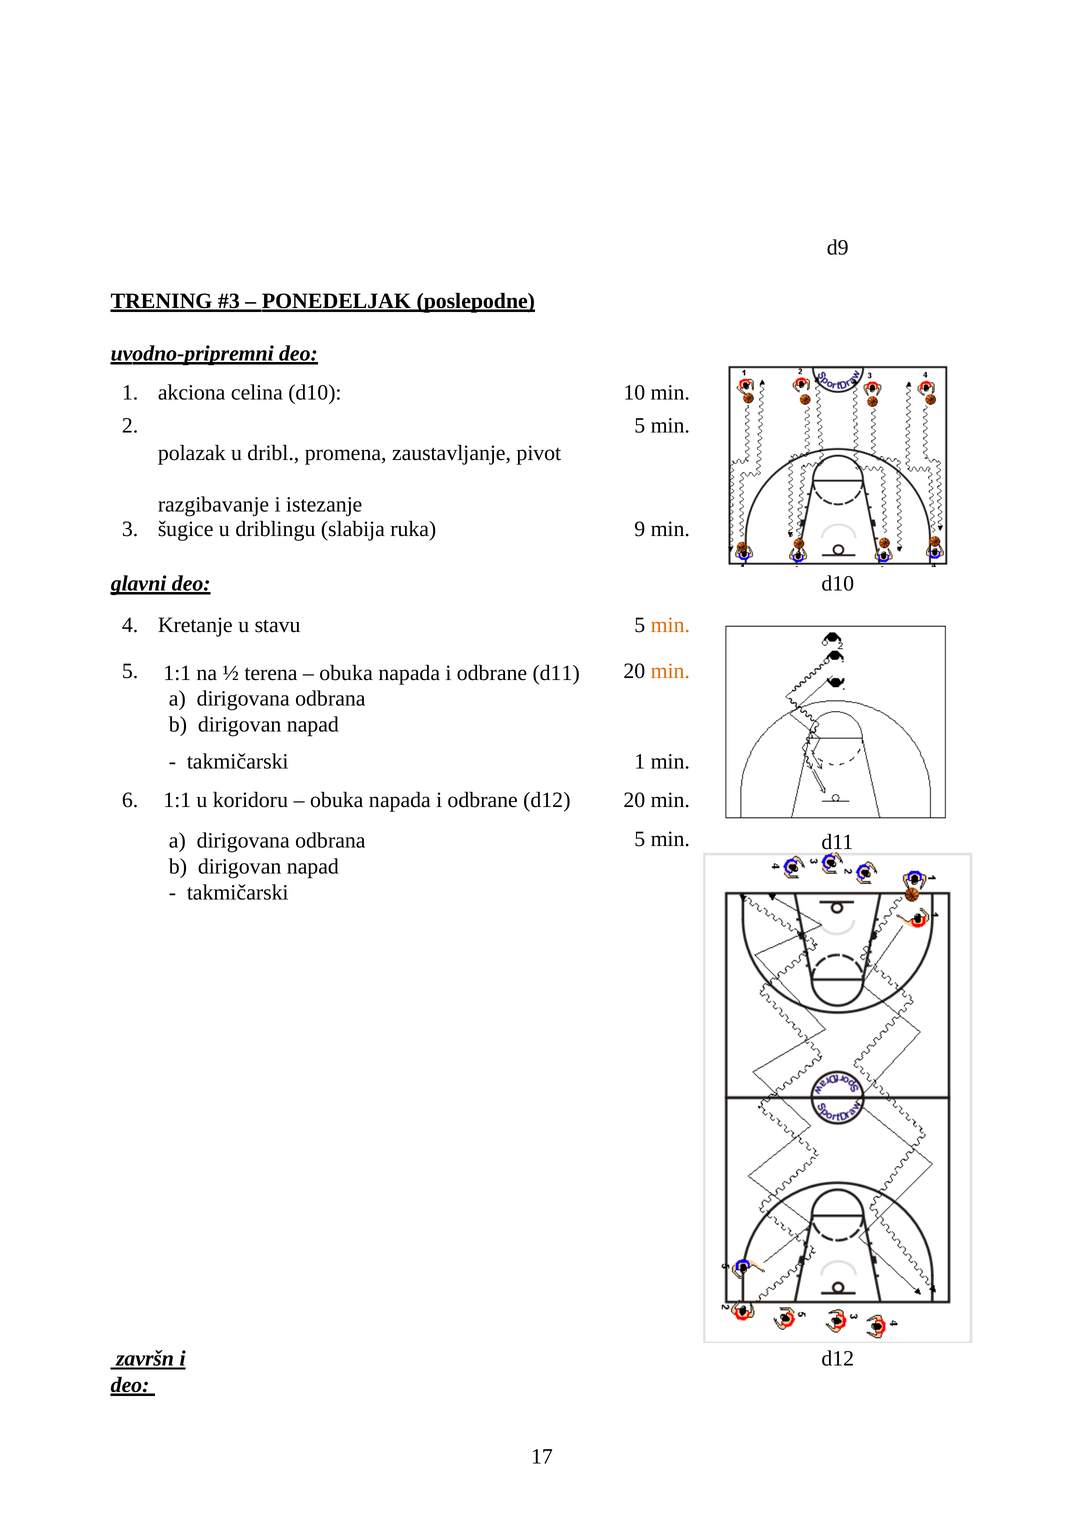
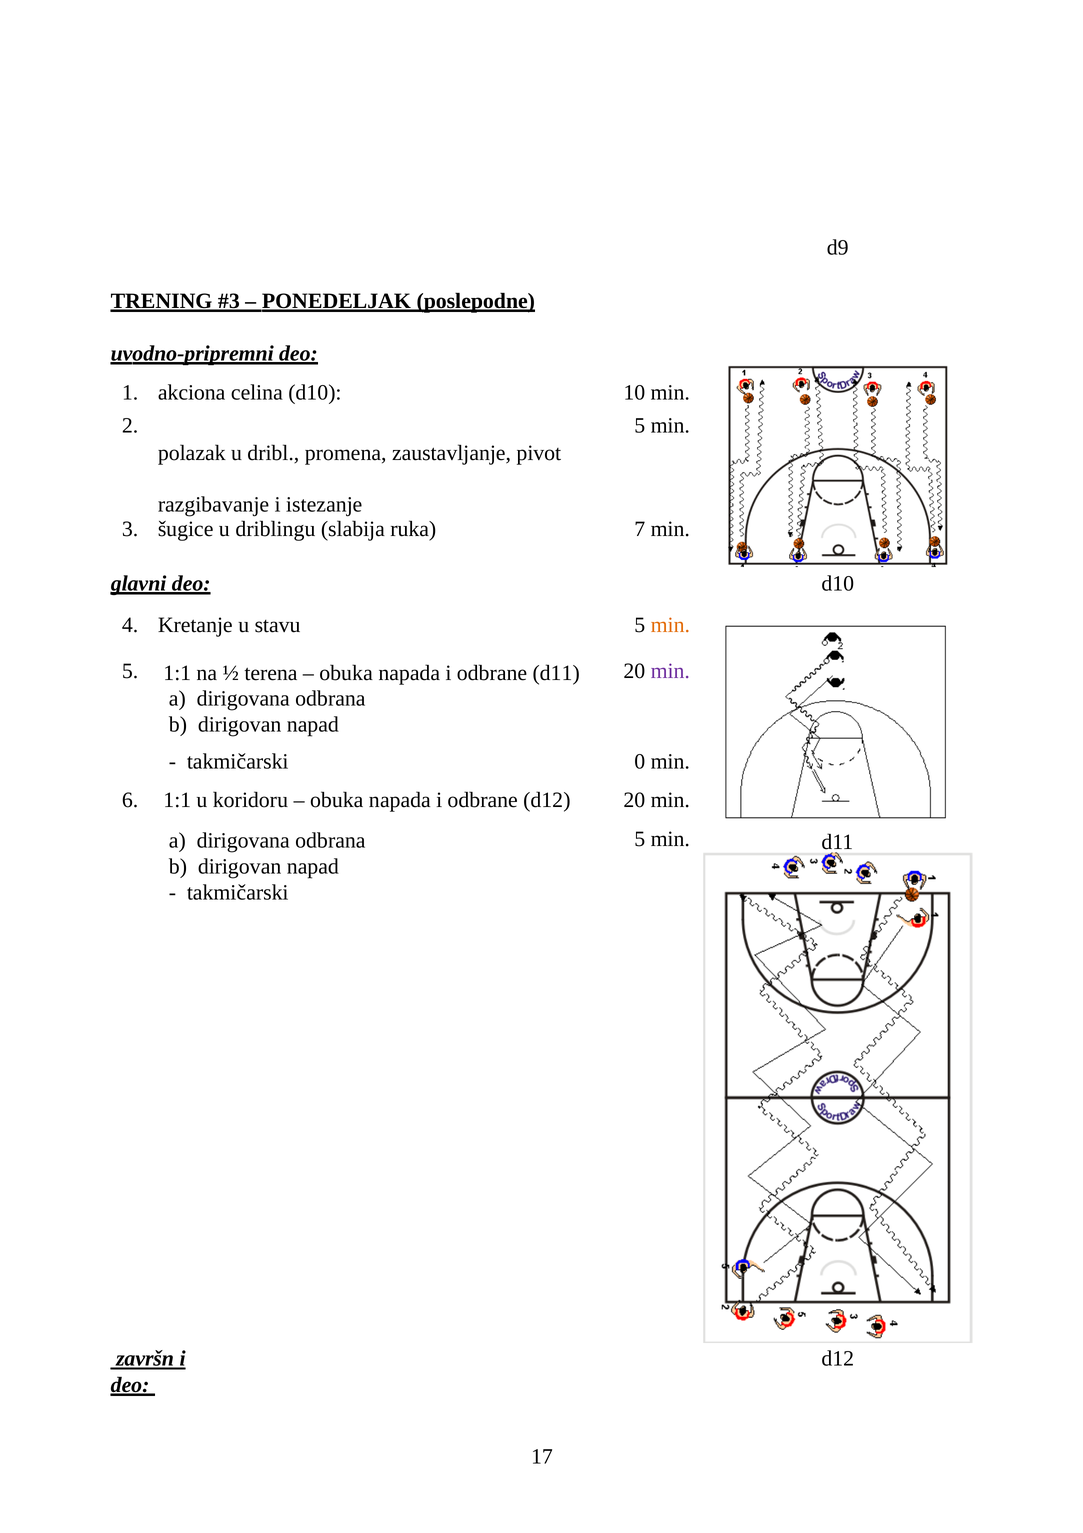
9: 9 -> 7 (640, 529)
min colour: orange -> purple (670, 671)
takmičarski 1: 1 -> 0 (640, 762)
